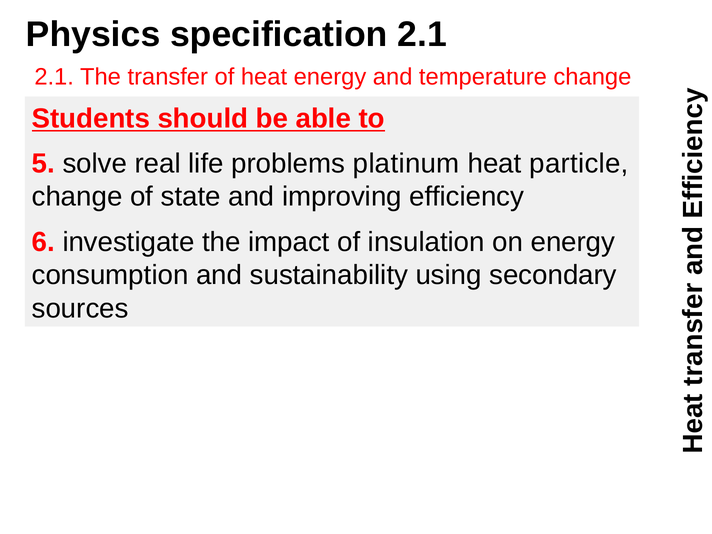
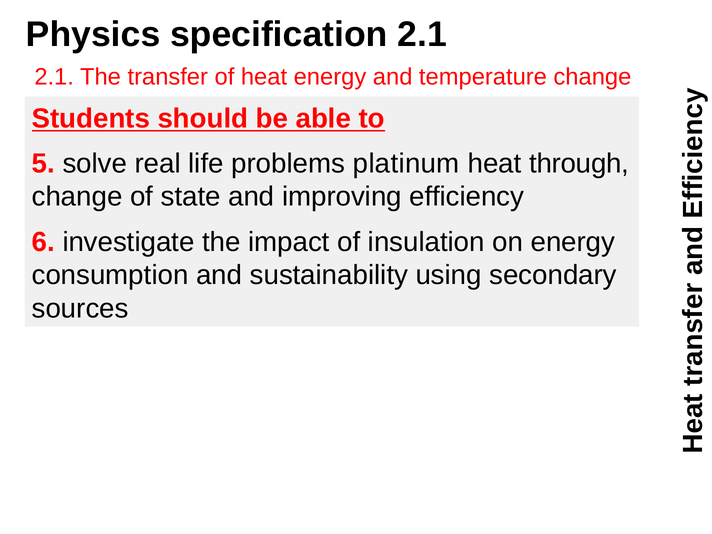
particle: particle -> through (579, 164)
